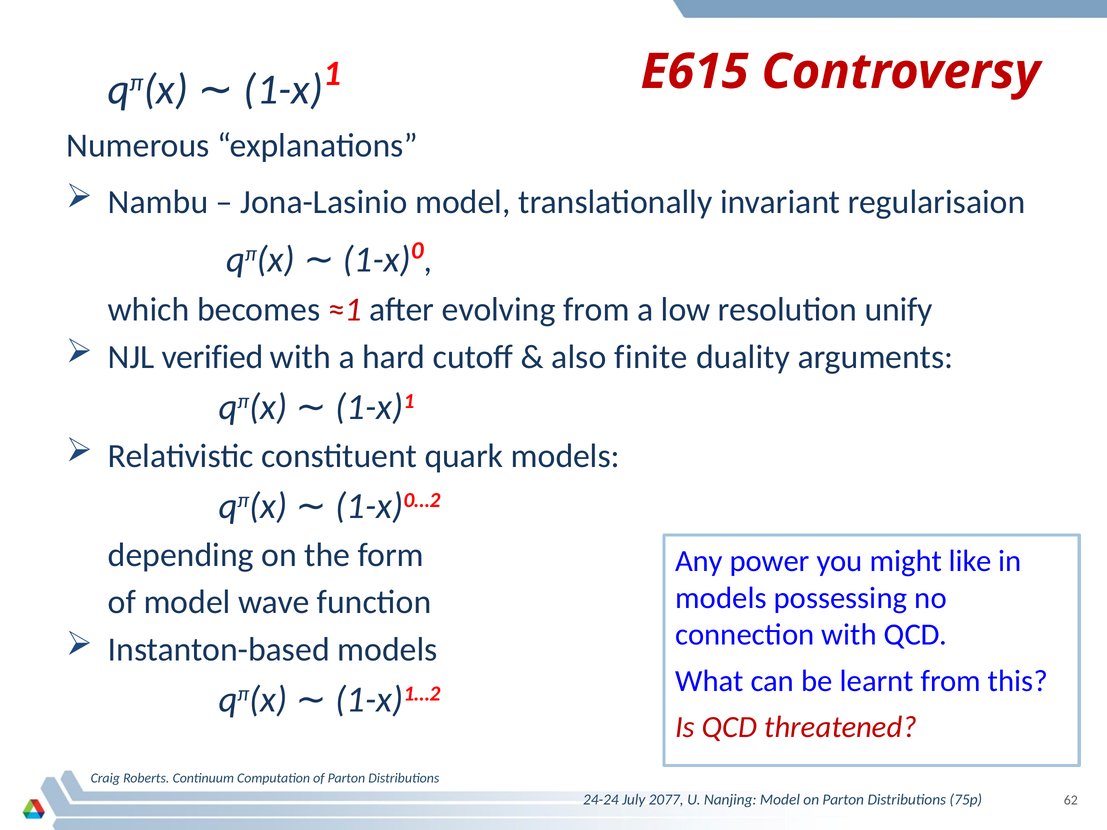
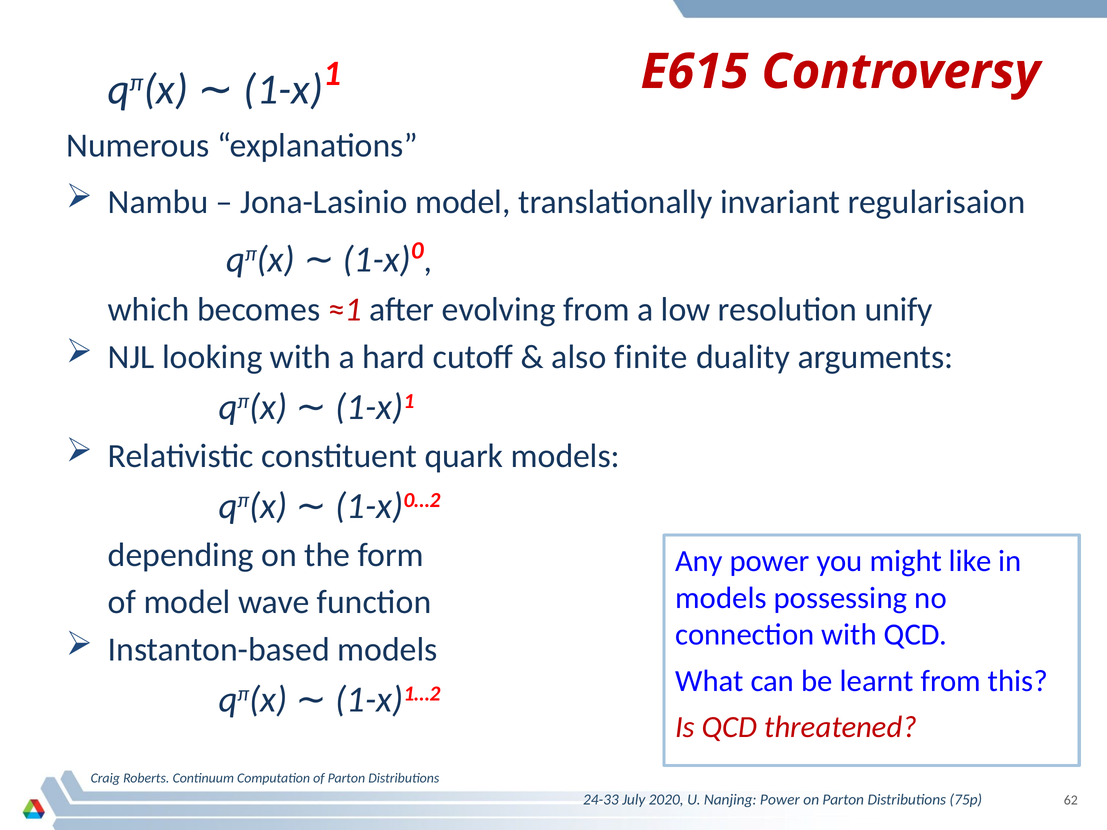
verified: verified -> looking (212, 357)
24-24: 24-24 -> 24-33 (601, 800)
2077: 2077 -> 2020 (666, 800)
Nanjing Model: Model -> Power (780, 800)
